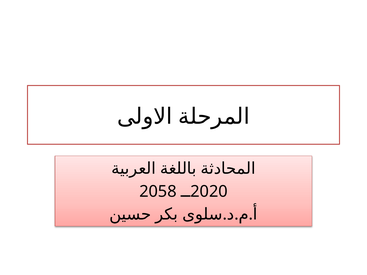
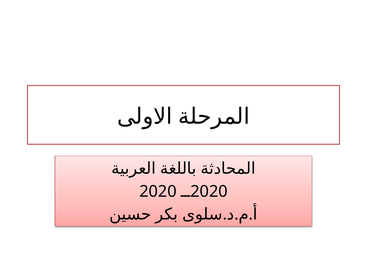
2058: 2058 -> 2020 (158, 192)
